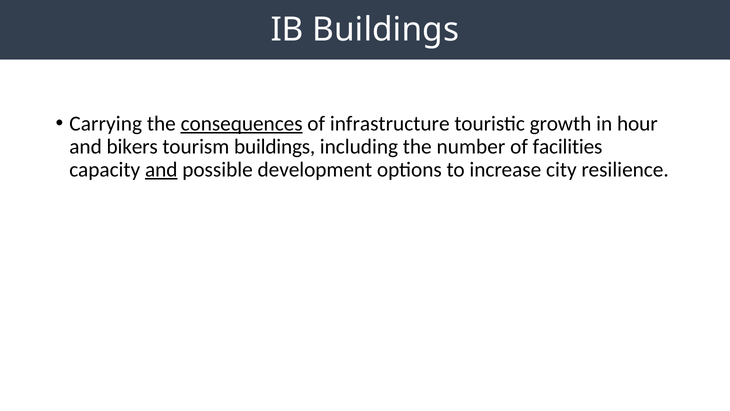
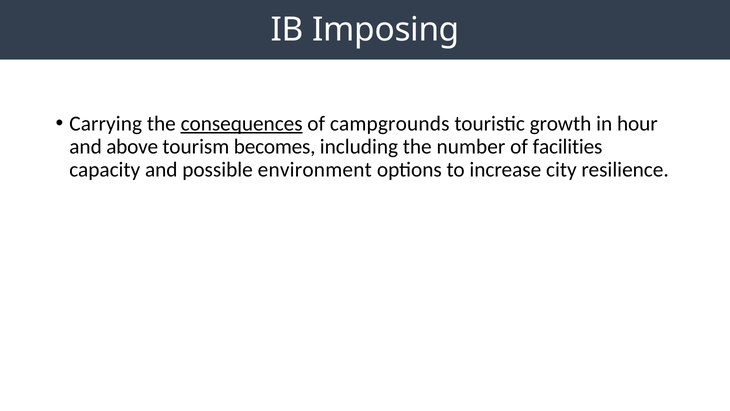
IB Buildings: Buildings -> Imposing (386, 30)
infrastructure: infrastructure -> campgrounds (390, 123)
bikers: bikers -> above (132, 146)
tourism buildings: buildings -> becomes (275, 146)
and underline: present -> none (161, 169)
development: development -> environment (315, 169)
